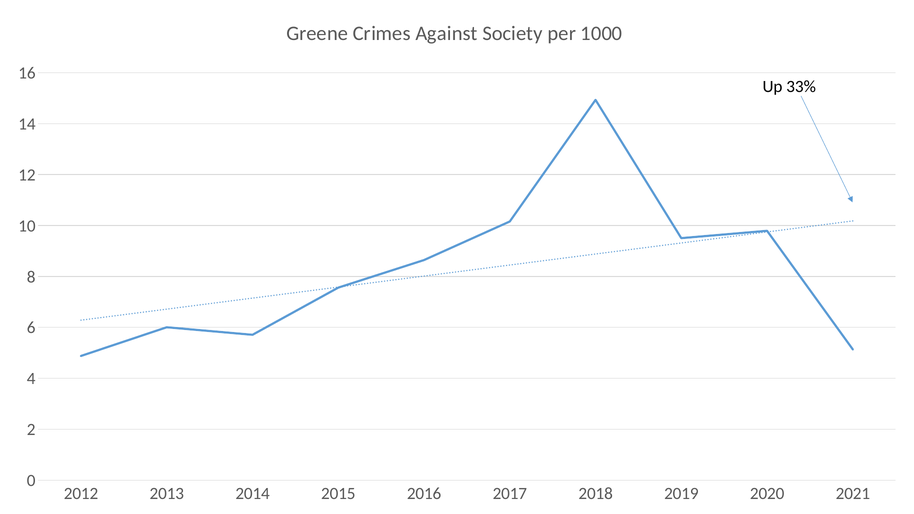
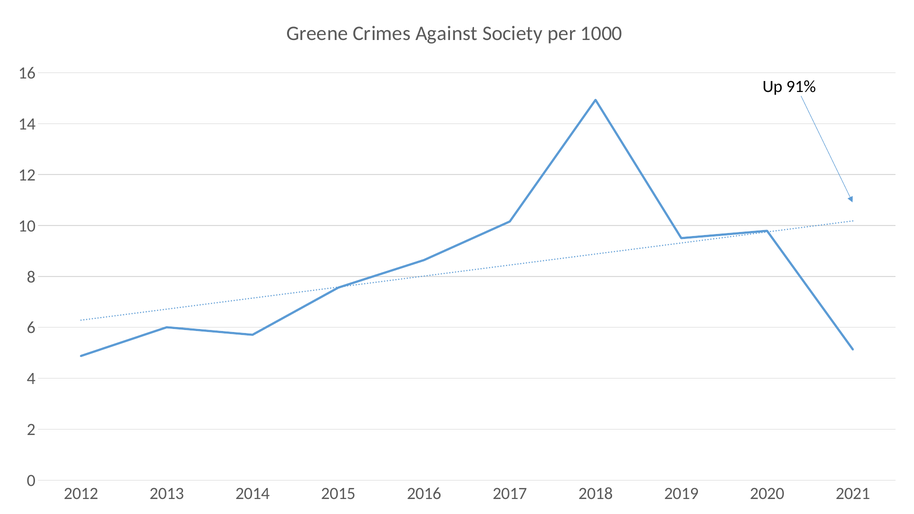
33%: 33% -> 91% (801, 87)
